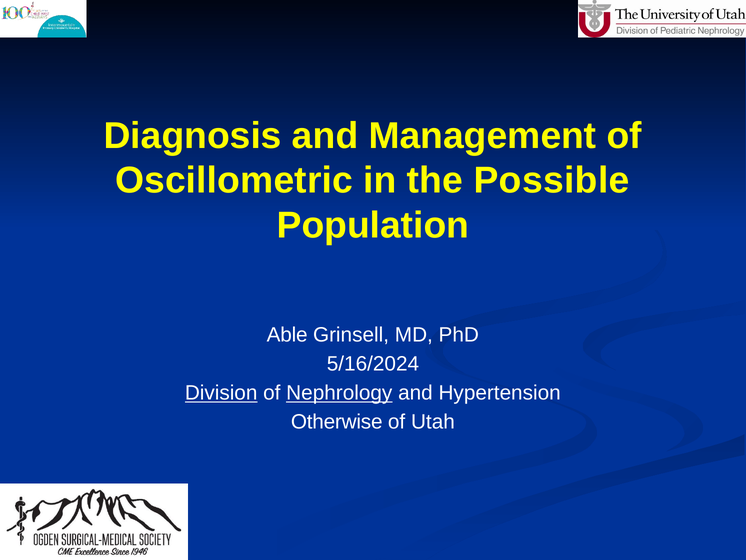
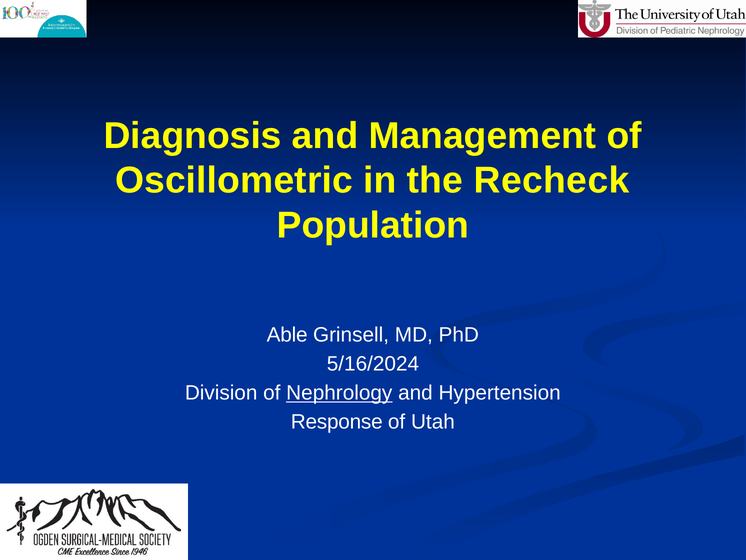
Possible: Possible -> Recheck (552, 180)
Division underline: present -> none (221, 393)
Otherwise: Otherwise -> Response (337, 422)
